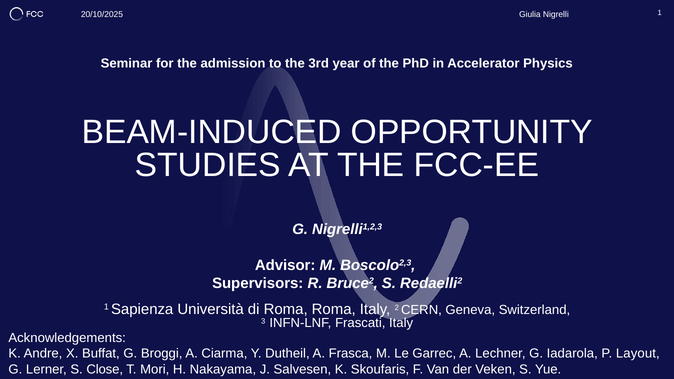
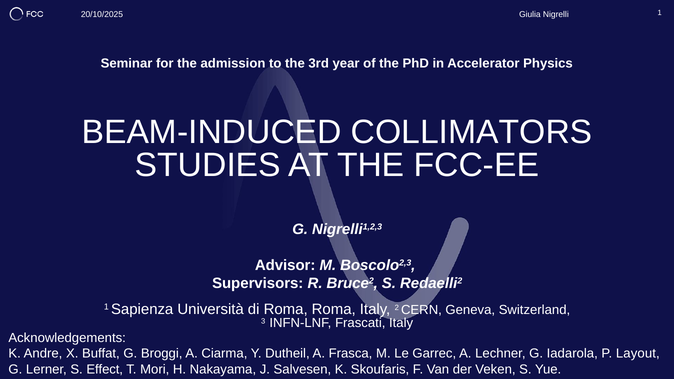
OPPORTUNITY: OPPORTUNITY -> COLLIMATORS (472, 132)
Close: Close -> Effect (105, 369)
